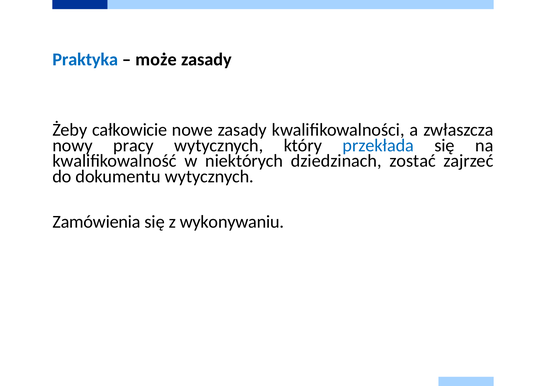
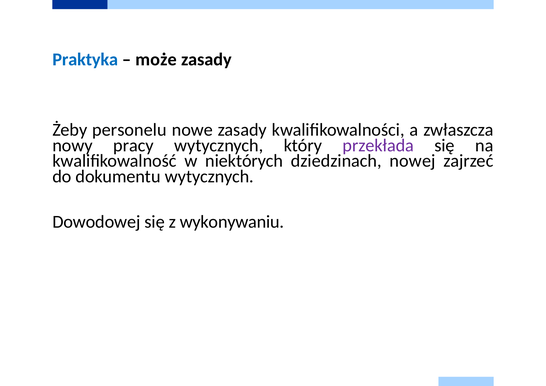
całkowicie: całkowicie -> personelu (129, 130)
przekłada colour: blue -> purple (378, 145)
zostać: zostać -> nowej (413, 161)
Zamówienia: Zamówienia -> Dowodowej (96, 222)
